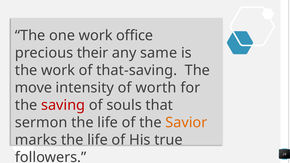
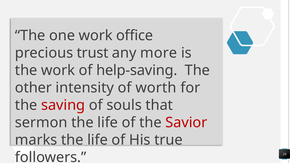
their: their -> trust (93, 53)
same: same -> more (159, 53)
that-saving: that-saving -> help-saving (137, 70)
move: move -> other (33, 88)
Savior colour: orange -> red (186, 123)
